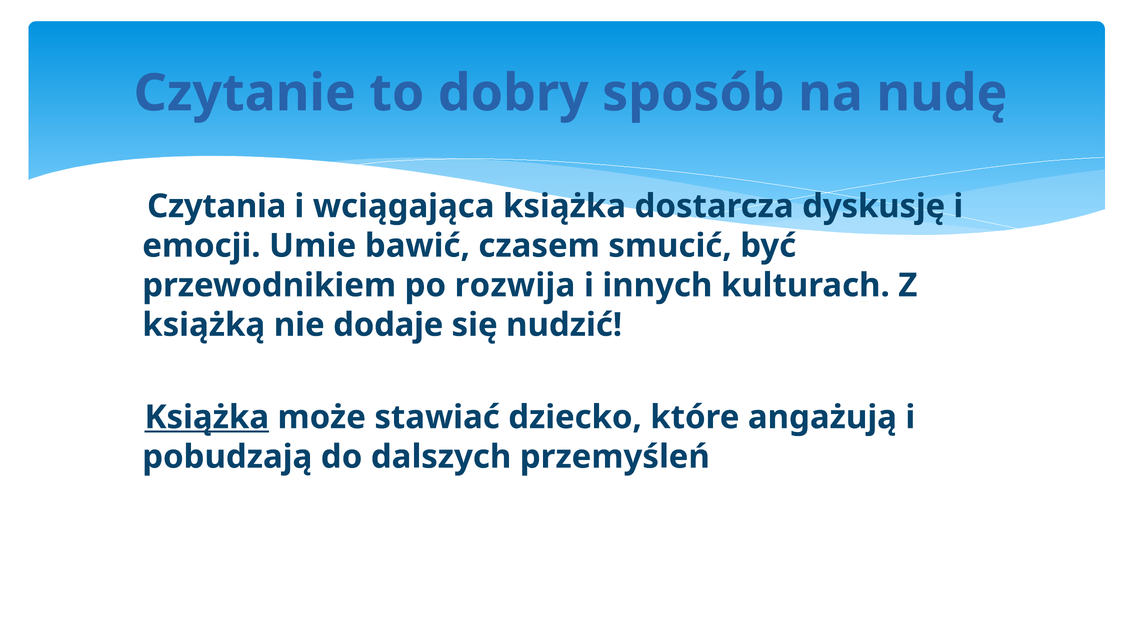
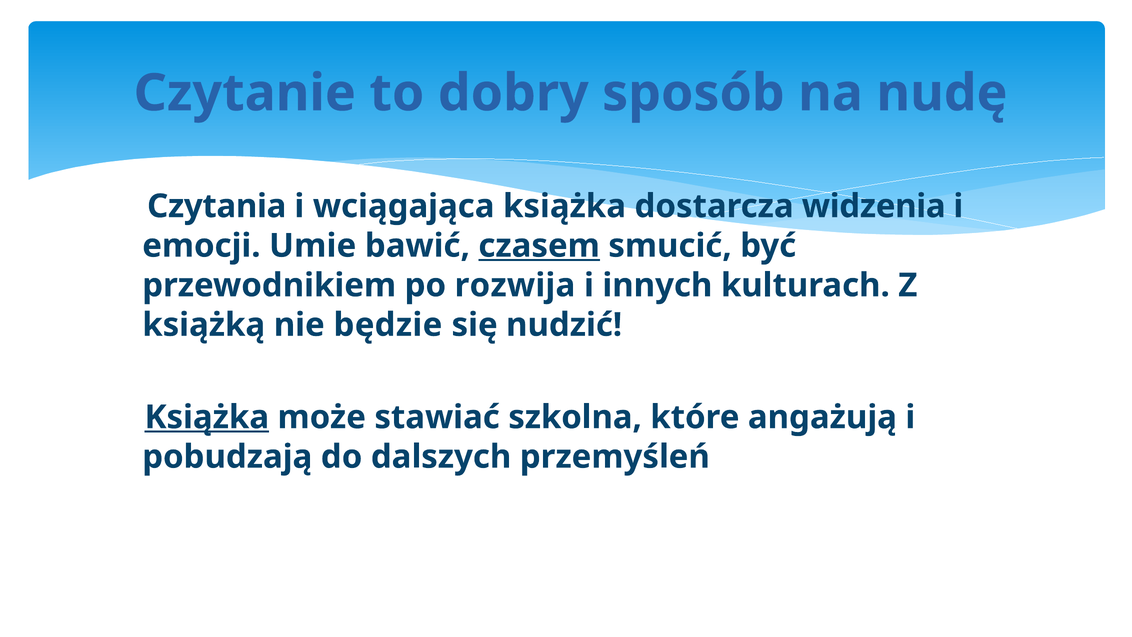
dyskusję: dyskusję -> widzenia (874, 206)
czasem underline: none -> present (539, 246)
dodaje: dodaje -> będzie (388, 325)
dziecko: dziecko -> szkolna (575, 417)
